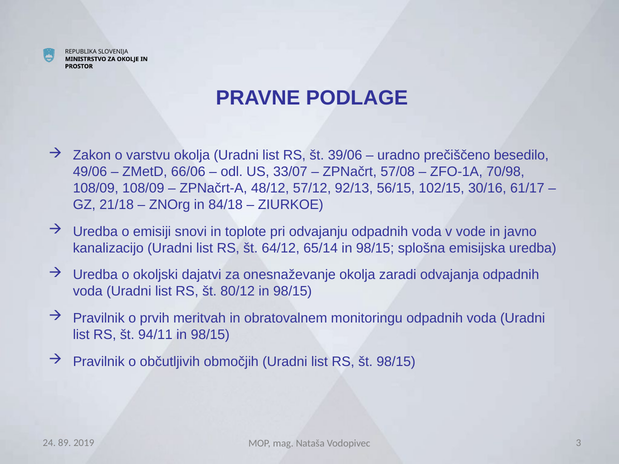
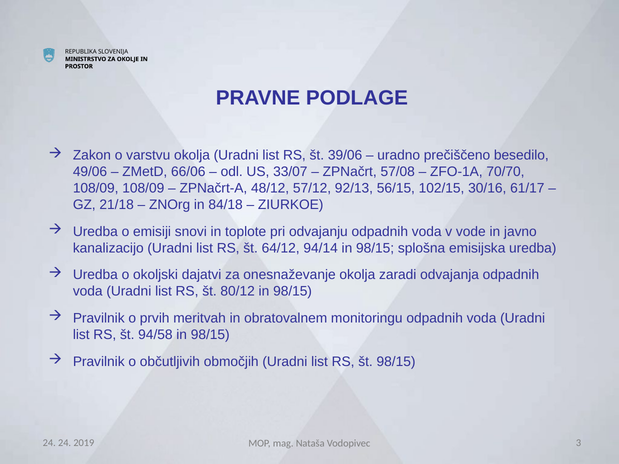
70/98: 70/98 -> 70/70 (505, 172)
65/14: 65/14 -> 94/14 (321, 248)
94/11: 94/11 -> 94/58 (155, 335)
24 89: 89 -> 24 (65, 443)
